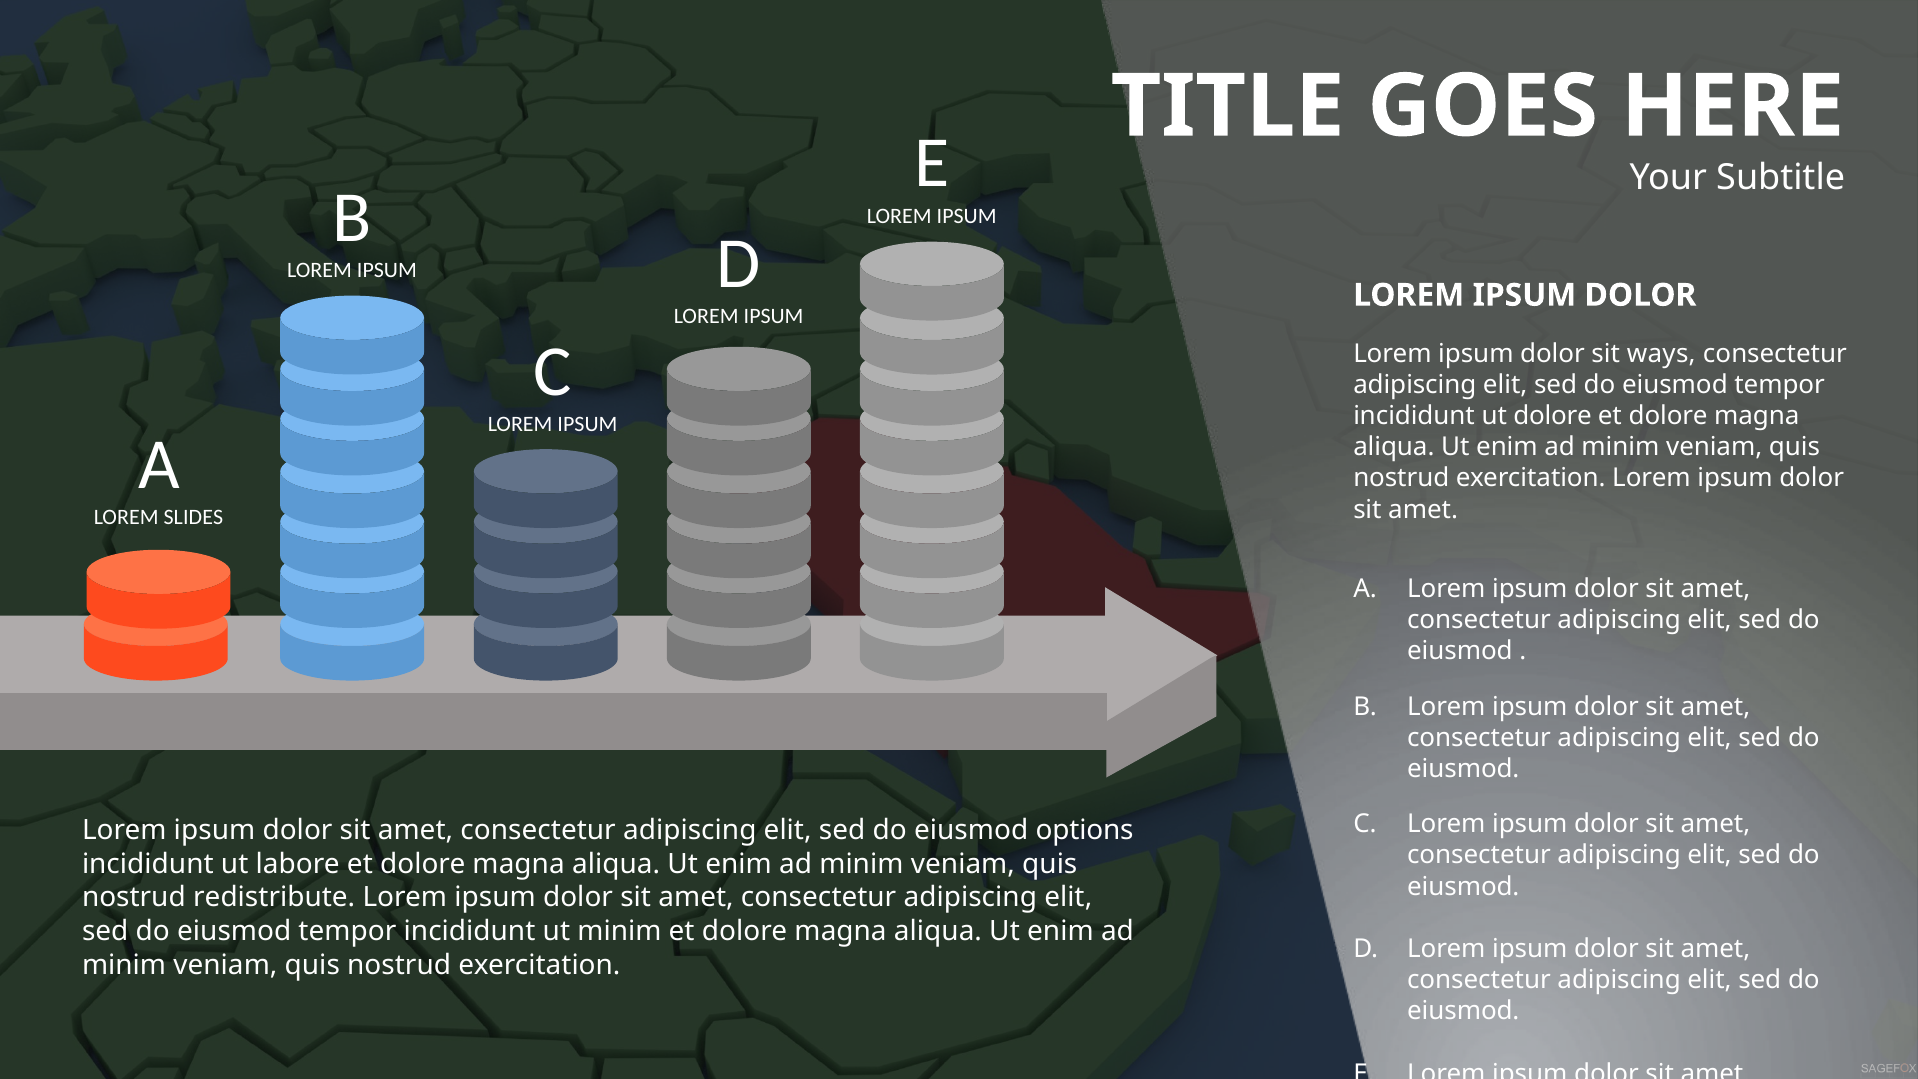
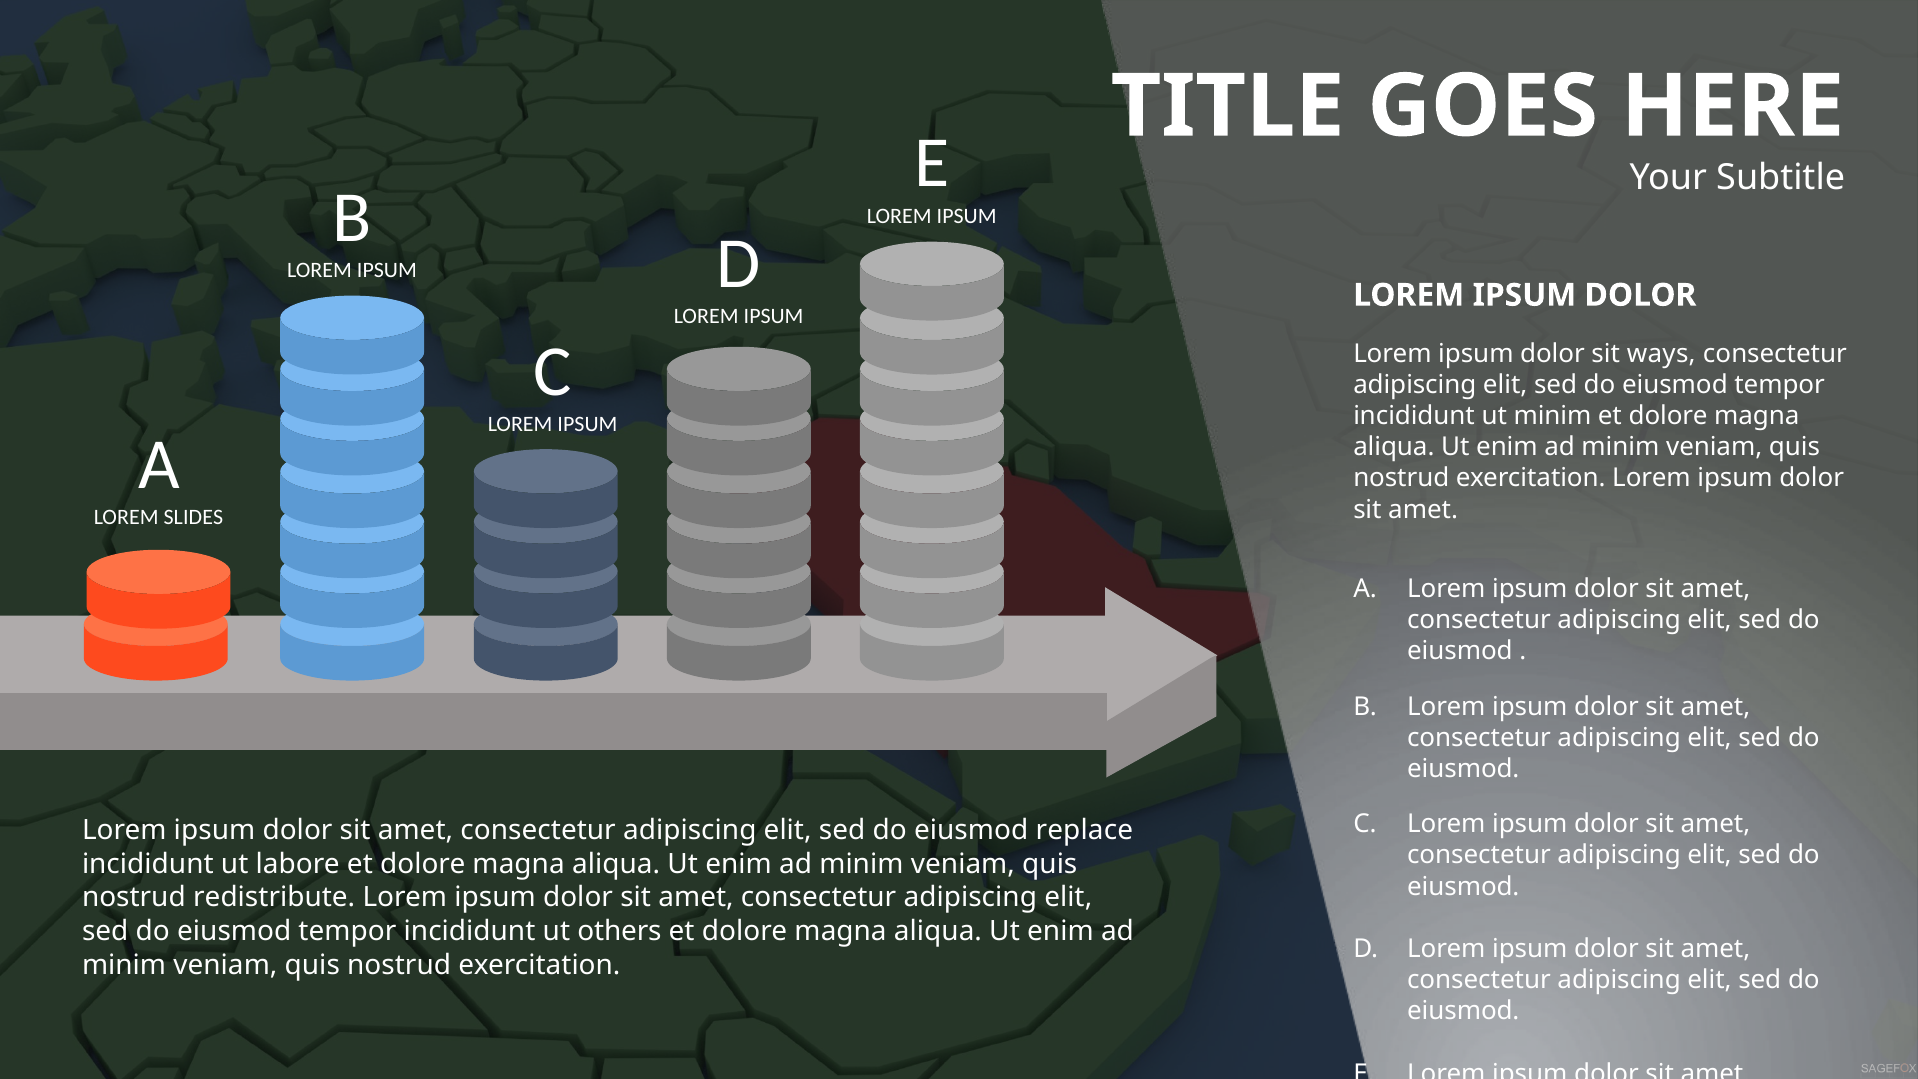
ut dolore: dolore -> minim (1553, 416)
options: options -> replace (1084, 830)
ut minim: minim -> others (620, 931)
